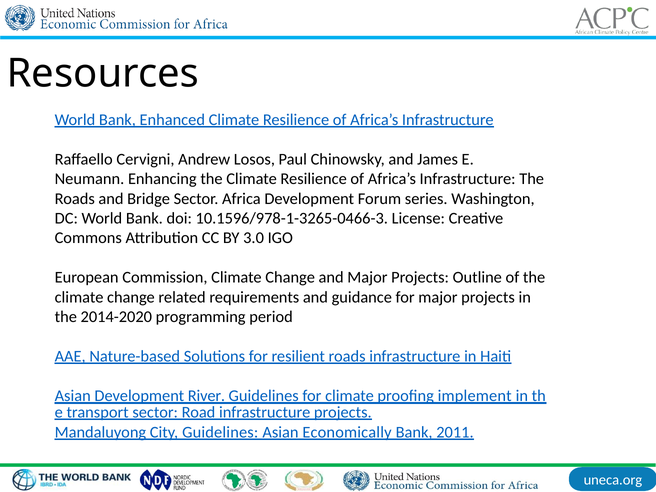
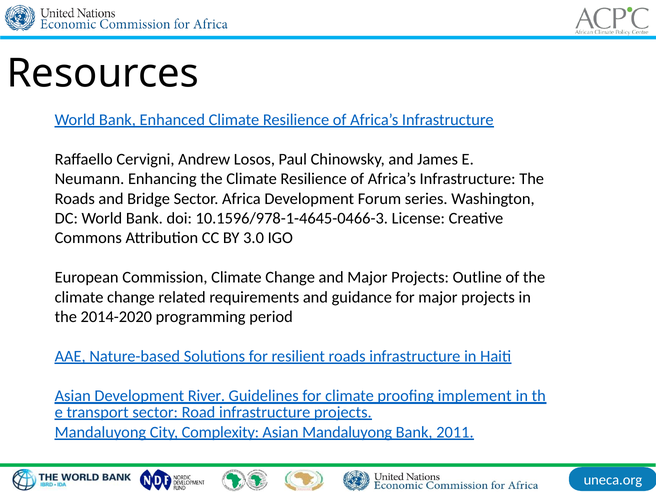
10.1596/978-1-3265-0466-3: 10.1596/978-1-3265-0466-3 -> 10.1596/978-1-4645-0466-3 (292, 218)
City Guidelines: Guidelines -> Complexity (220, 432)
Asian Economically: Economically -> Mandaluyong (347, 432)
